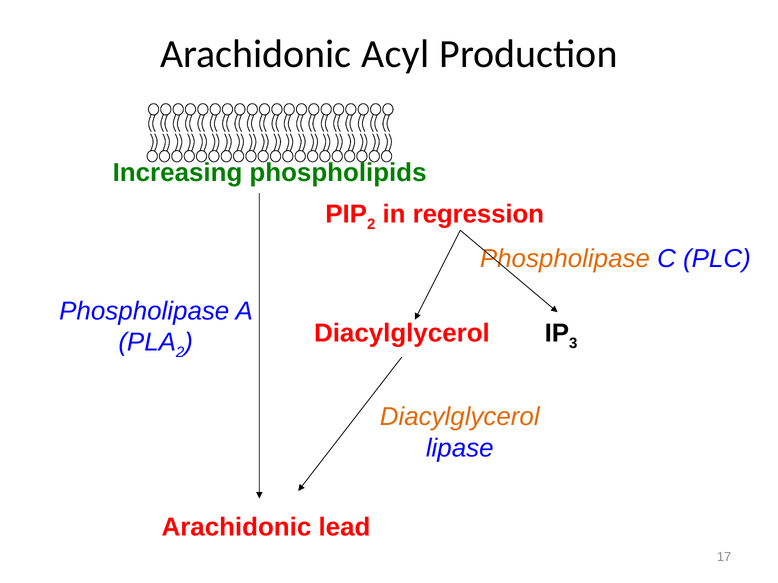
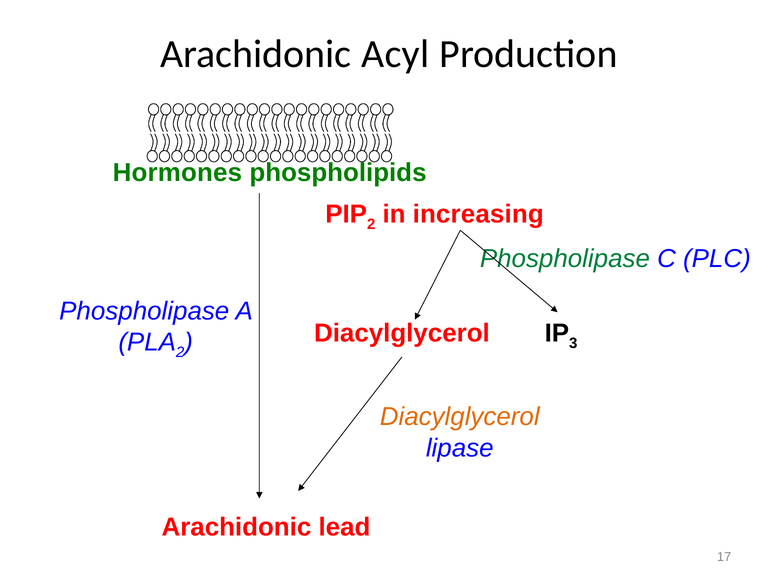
Increasing: Increasing -> Hormones (177, 173)
regression: regression -> increasing (478, 214)
Phospholipase colour: orange -> green (565, 259)
